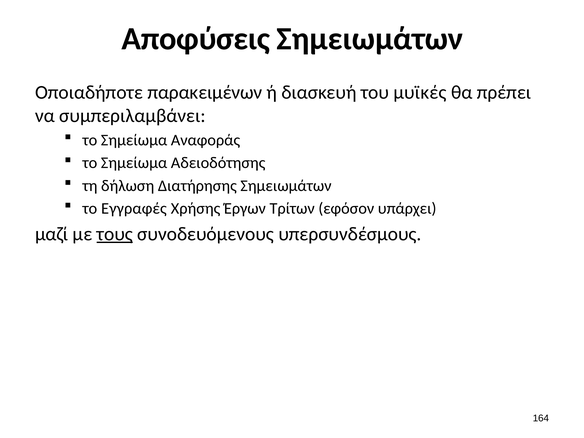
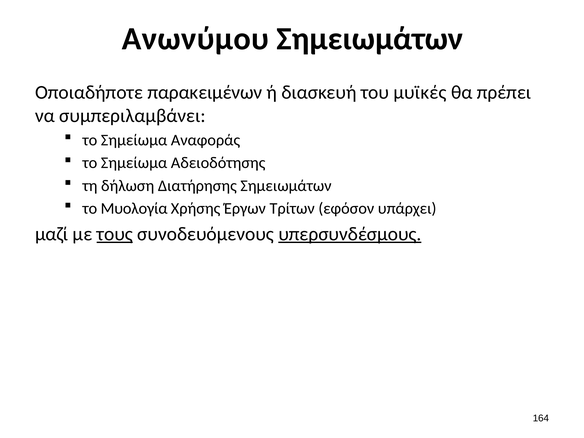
Αποφύσεις: Αποφύσεις -> Ανωνύμου (195, 39)
Εγγραφές: Εγγραφές -> Μυολογία (134, 208)
υπερσυνδέσμους underline: none -> present (350, 234)
